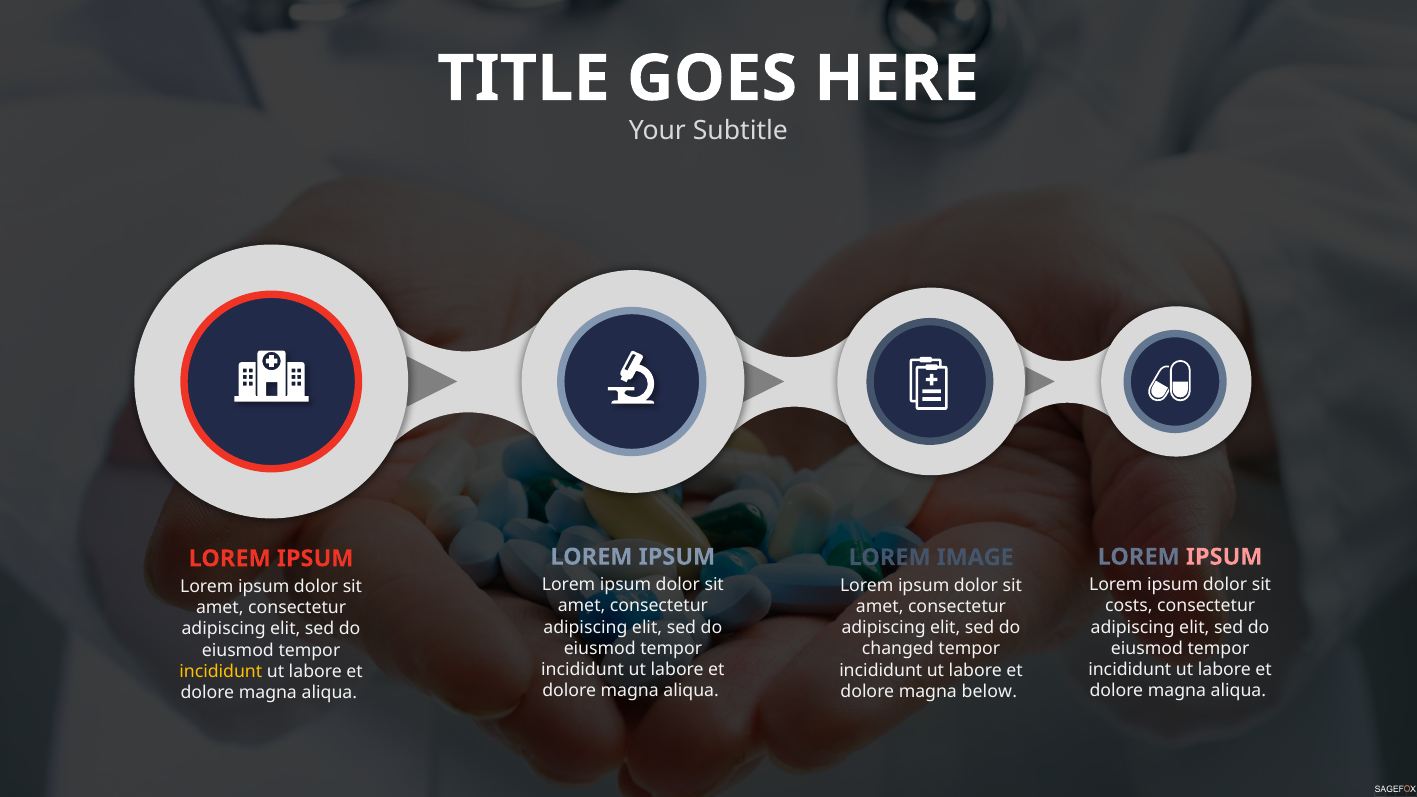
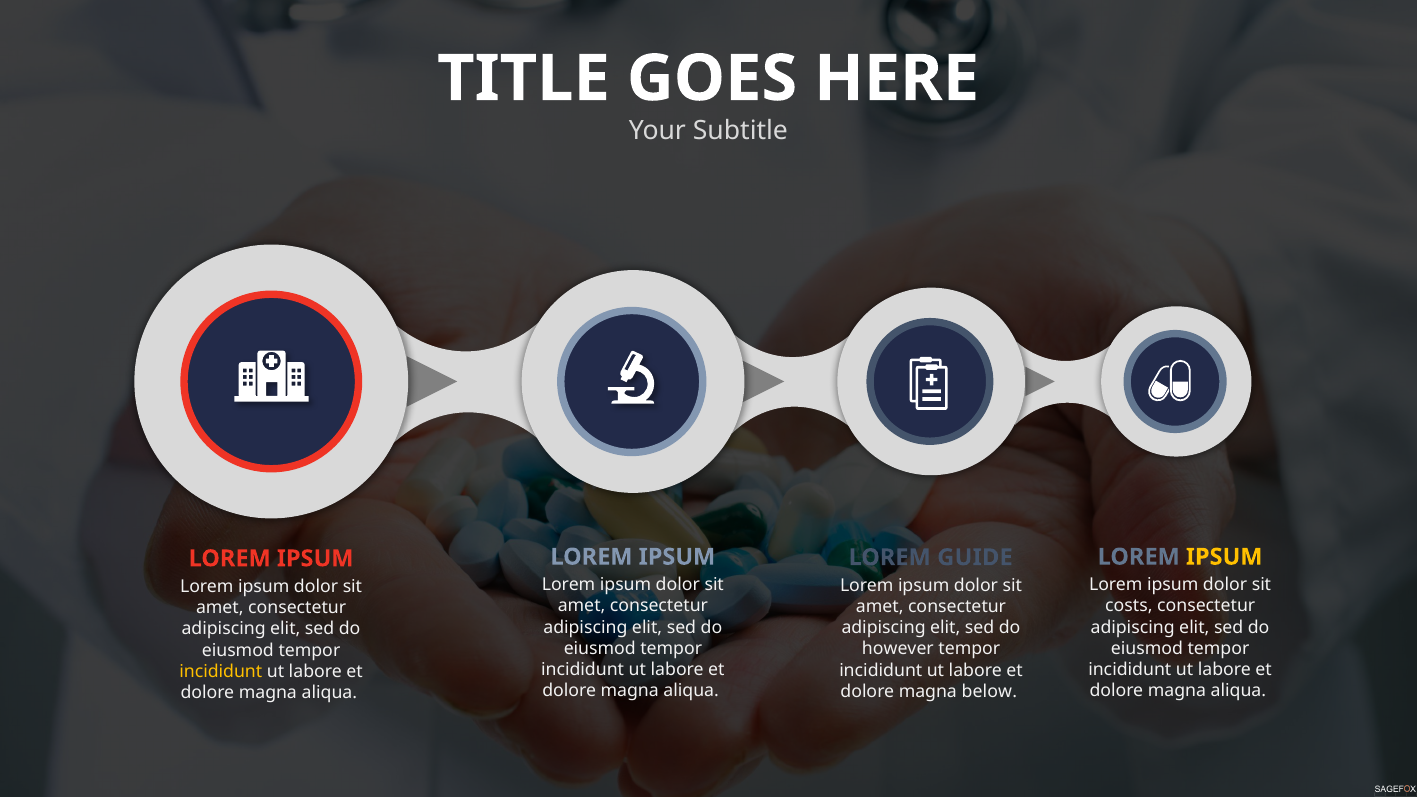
IPSUM colour: pink -> yellow (1224, 557)
IMAGE: IMAGE -> GUIDE (975, 557)
changed: changed -> however (898, 649)
